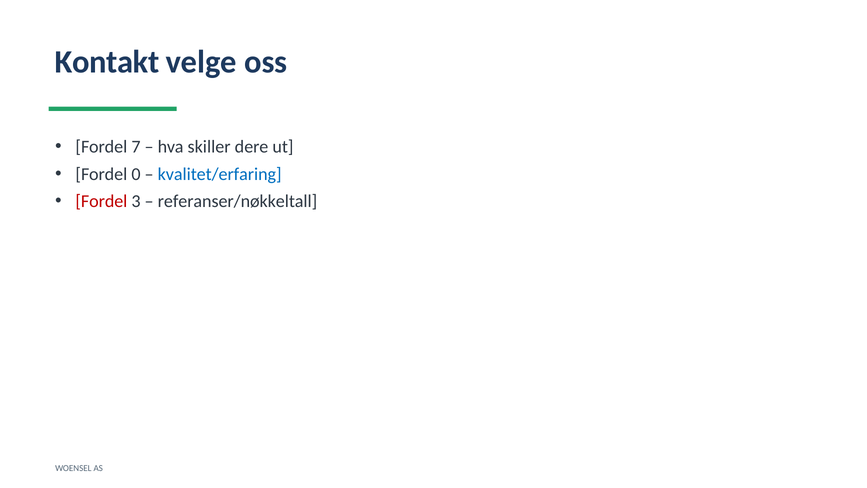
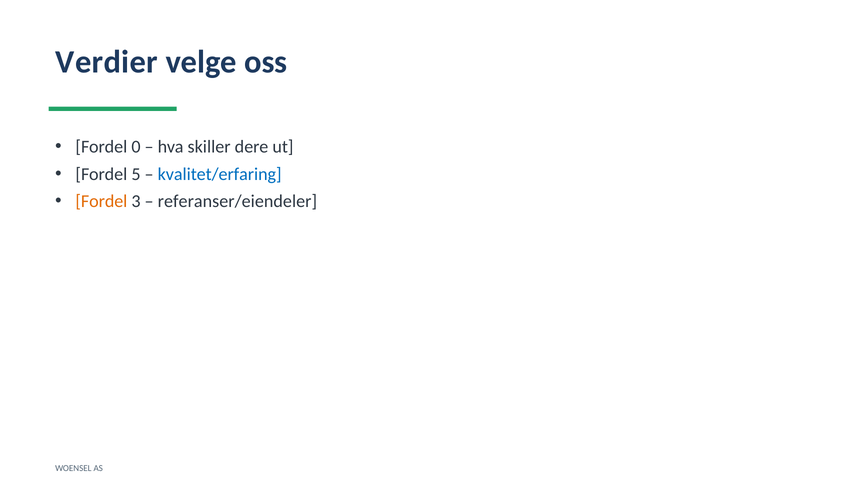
Kontakt: Kontakt -> Verdier (107, 62)
7: 7 -> 0 (136, 147)
0: 0 -> 5 (136, 174)
Fordel colour: red -> orange (101, 201)
referanser/nøkkeltall: referanser/nøkkeltall -> referanser/eiendeler (237, 201)
